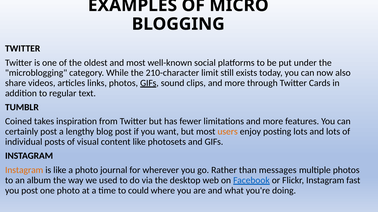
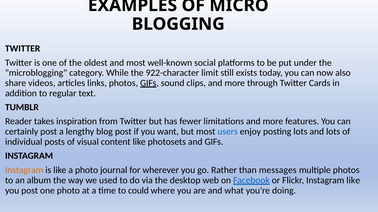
210-character: 210-character -> 922-character (172, 73)
Coined: Coined -> Reader (19, 122)
users colour: orange -> blue (228, 132)
Instagram fast: fast -> like (353, 181)
